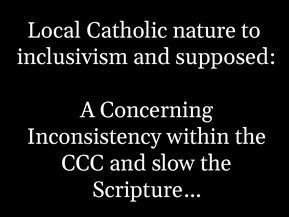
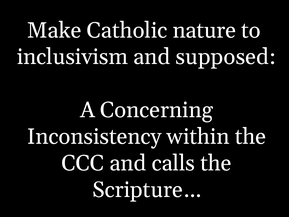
Local: Local -> Make (54, 30)
slow: slow -> calls (173, 163)
